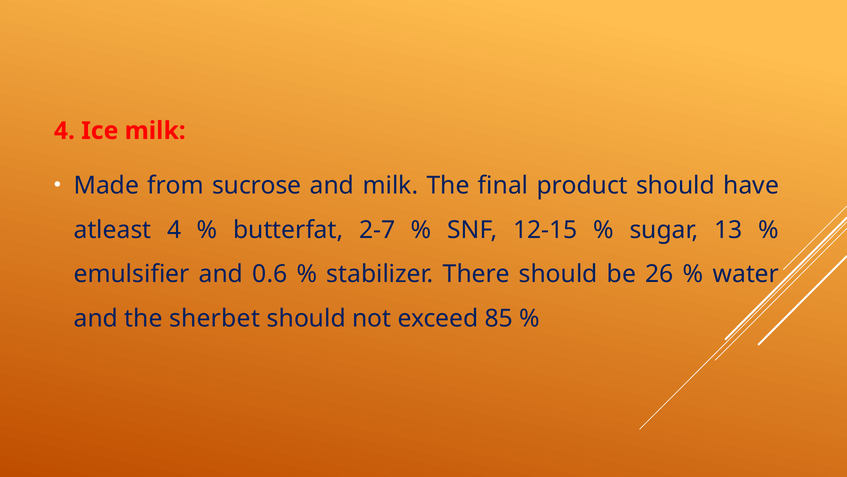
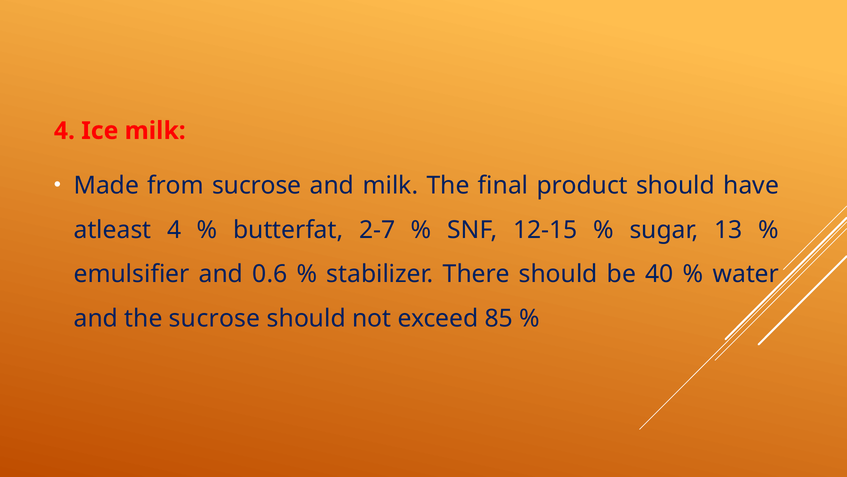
26: 26 -> 40 (659, 274)
the sherbet: sherbet -> sucrose (215, 318)
